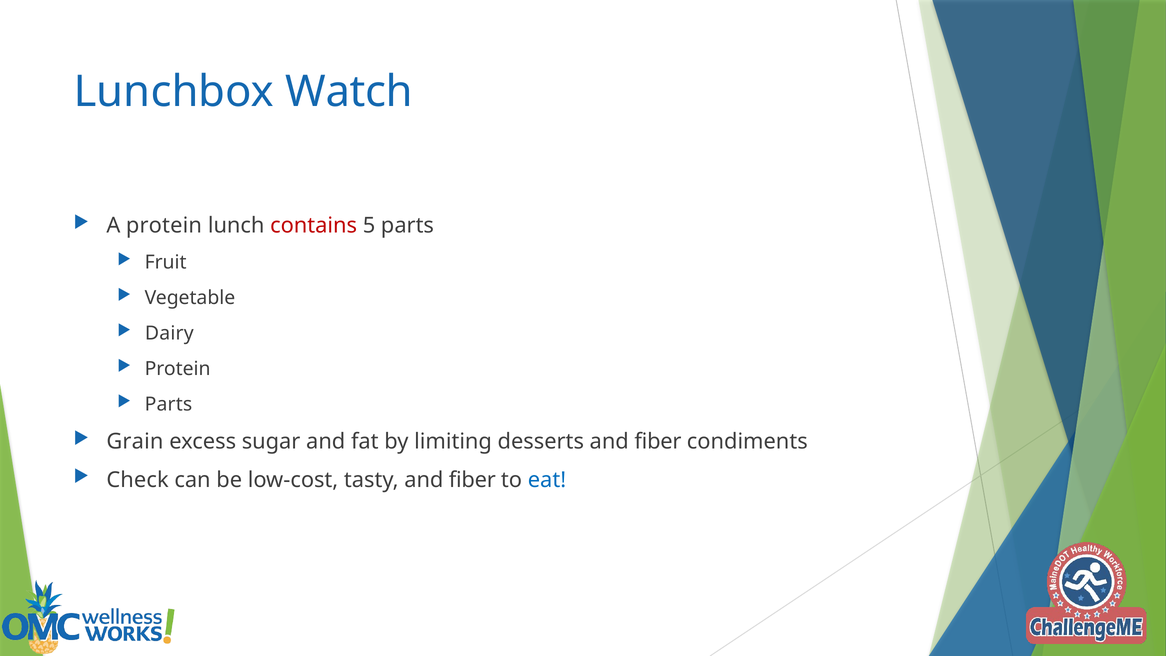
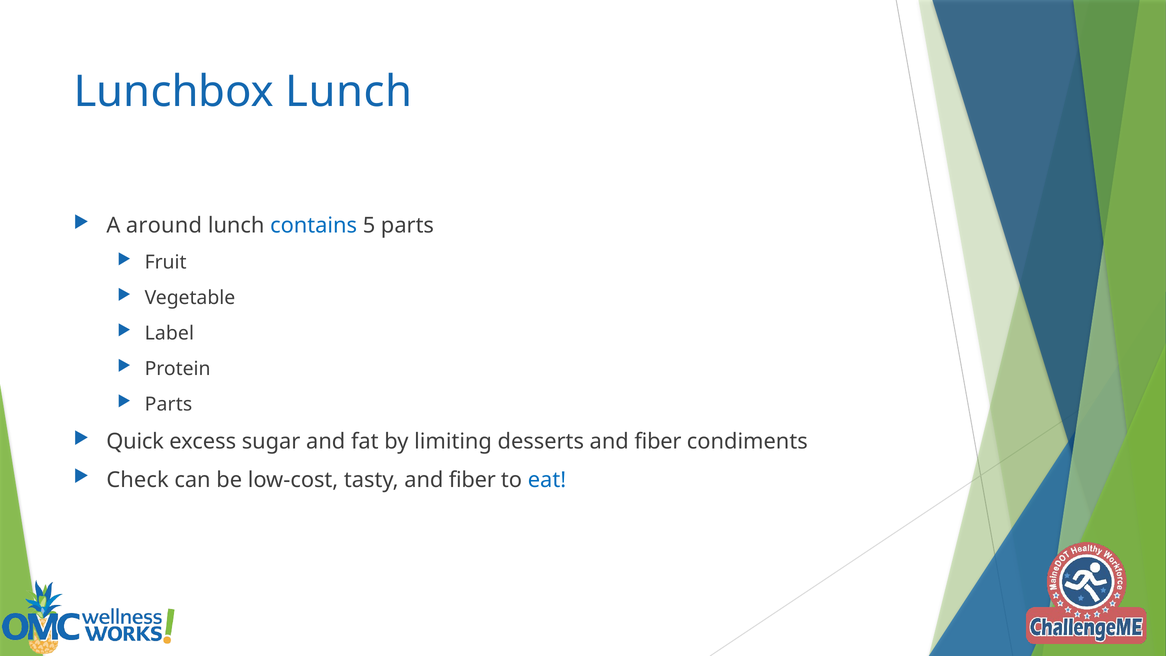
Lunchbox Watch: Watch -> Lunch (349, 92)
A protein: protein -> around (164, 226)
contains colour: red -> blue (314, 226)
Dairy: Dairy -> Label (169, 333)
Grain: Grain -> Quick (135, 441)
